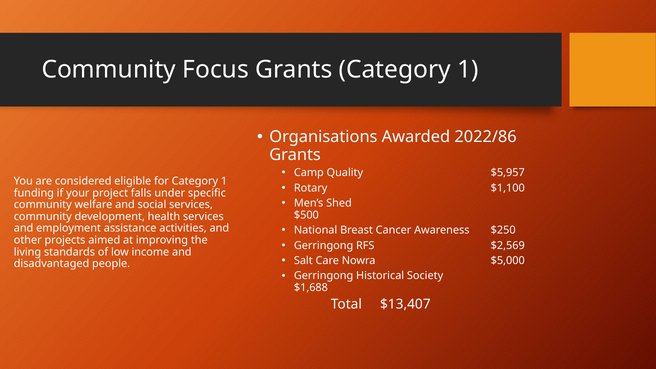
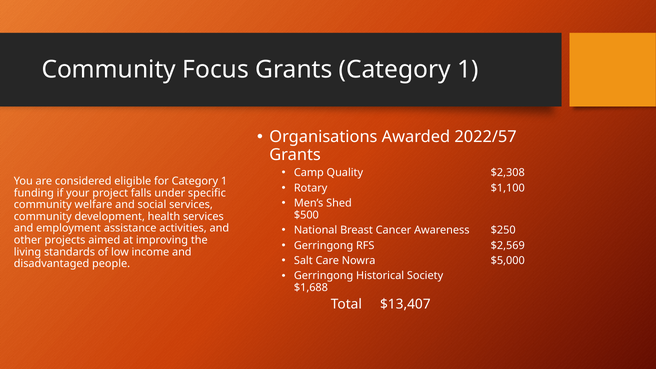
2022/86: 2022/86 -> 2022/57 (486, 137)
$5,957: $5,957 -> $2,308 (508, 173)
